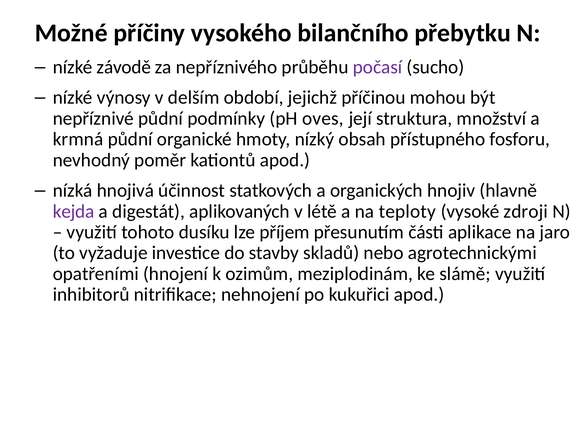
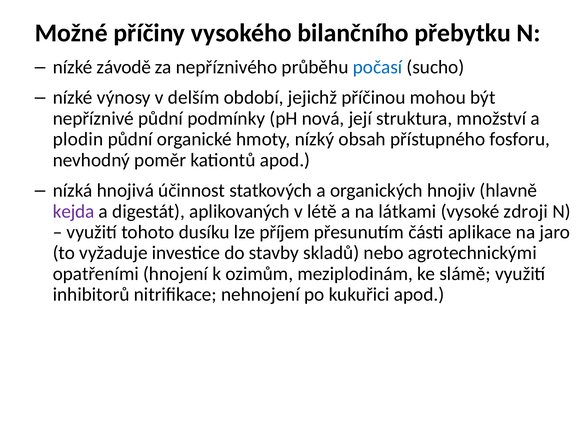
počasí colour: purple -> blue (378, 67)
oves: oves -> nová (323, 118)
krmná: krmná -> plodin (78, 139)
teploty: teploty -> látkami (407, 211)
